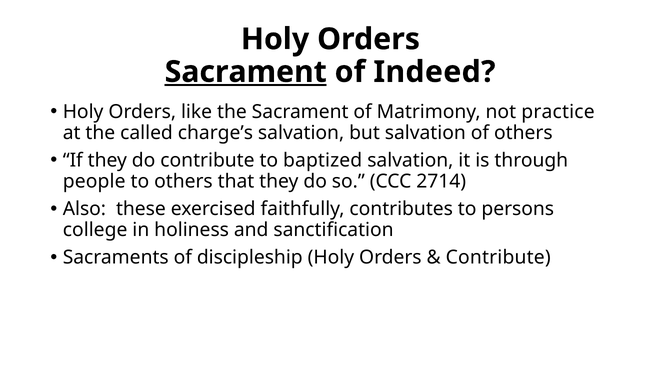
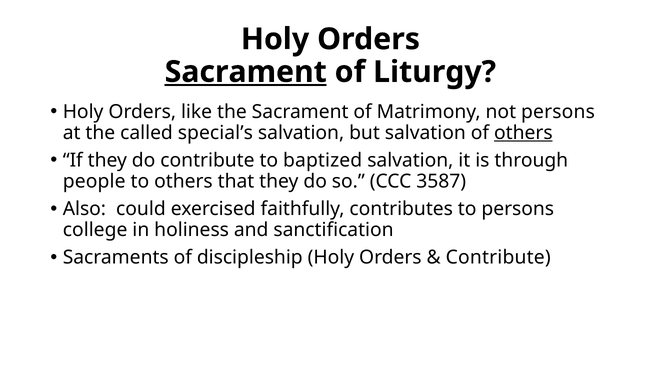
Indeed: Indeed -> Liturgy (435, 72)
not practice: practice -> persons (558, 112)
charge’s: charge’s -> special’s (215, 133)
others underline: none -> present (523, 133)
2714: 2714 -> 3587 (441, 181)
these: these -> could (141, 209)
